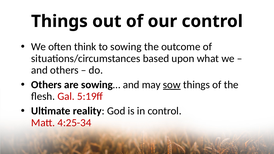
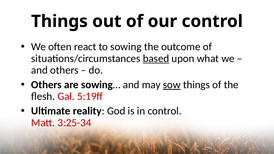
think: think -> react (85, 47)
based underline: none -> present (156, 58)
4:25-34: 4:25-34 -> 3:25-34 (74, 123)
